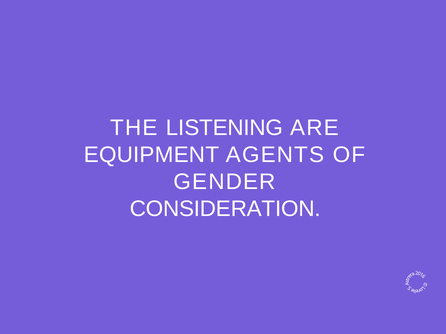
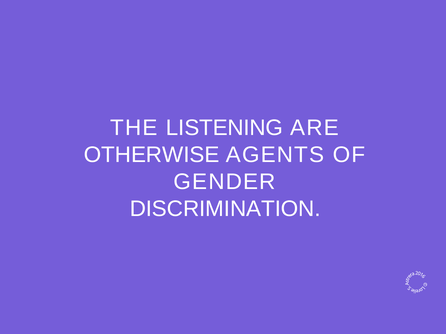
EQUIPMENT: EQUIPMENT -> OTHERWISE (152, 155)
CONSIDERATION: CONSIDERATION -> DISCRIMINATION (225, 209)
